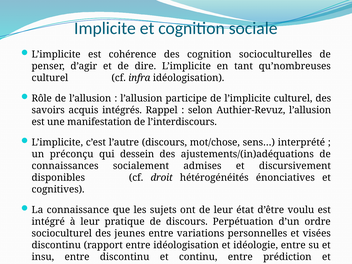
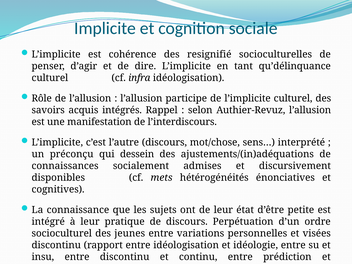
des cognition: cognition -> resignifié (209, 54)
qu’nombreuses: qu’nombreuses -> qu’délinquance (295, 66)
droit: droit -> mets (162, 178)
voulu: voulu -> petite (301, 210)
